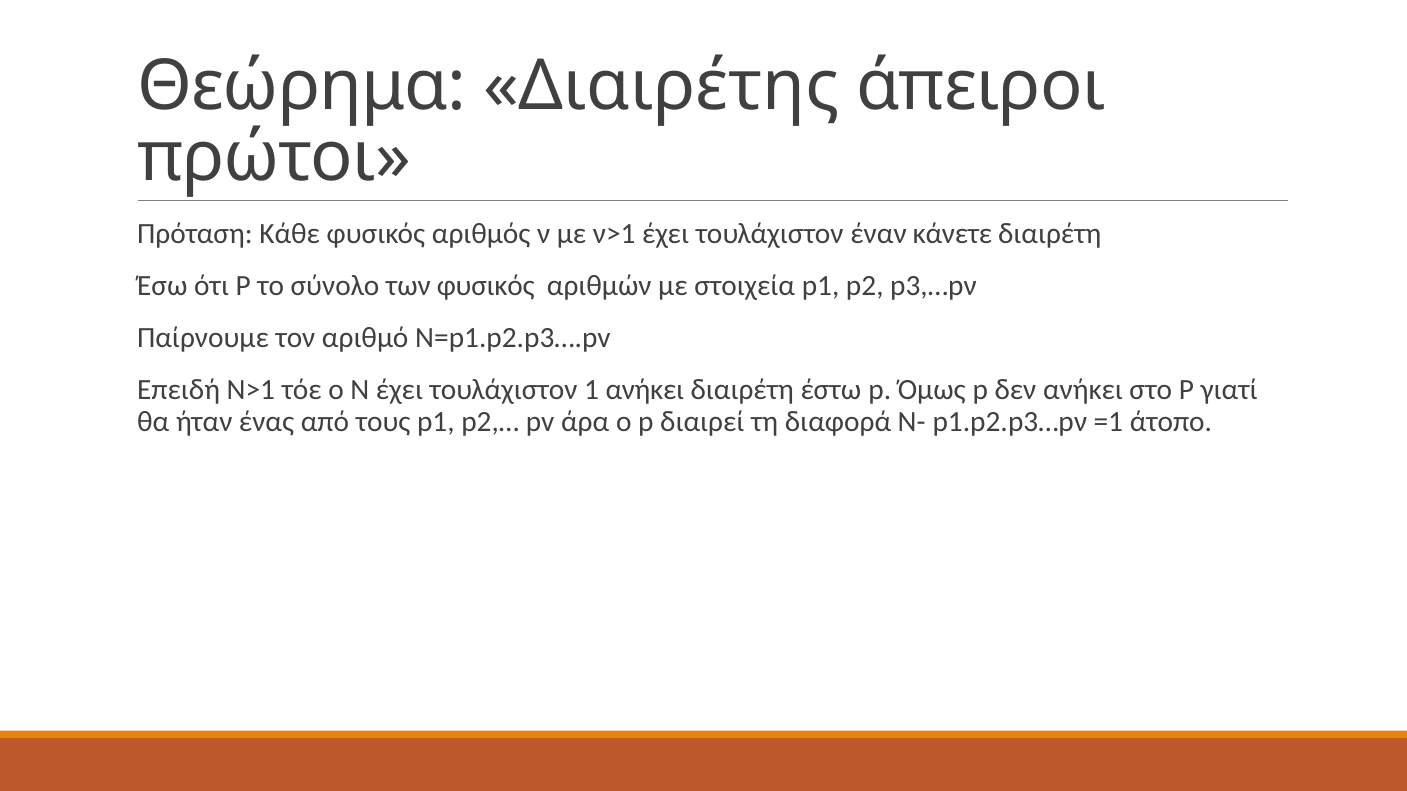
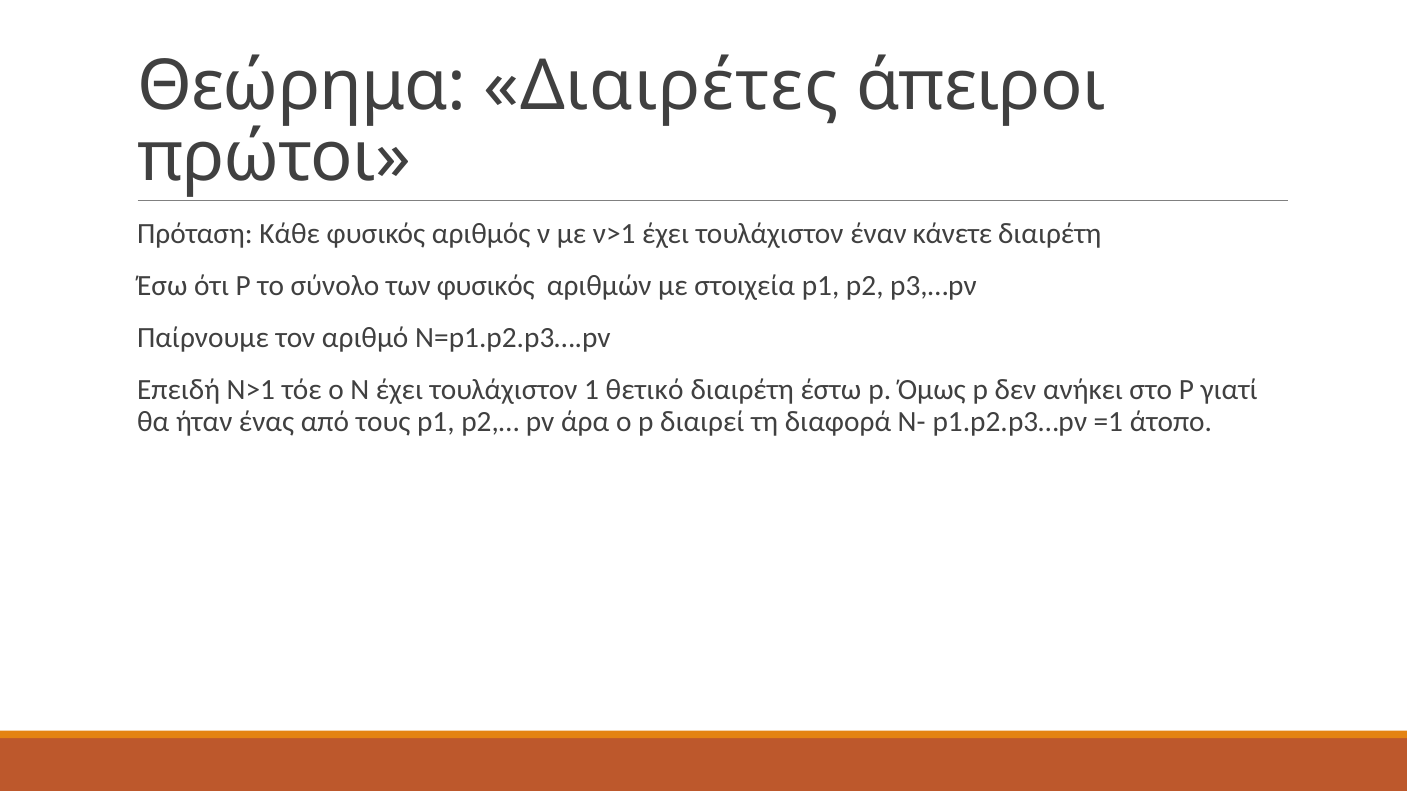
Διαιρέτης: Διαιρέτης -> Διαιρέτες (661, 86)
1 ανήκει: ανήκει -> θετικό (645, 390)
